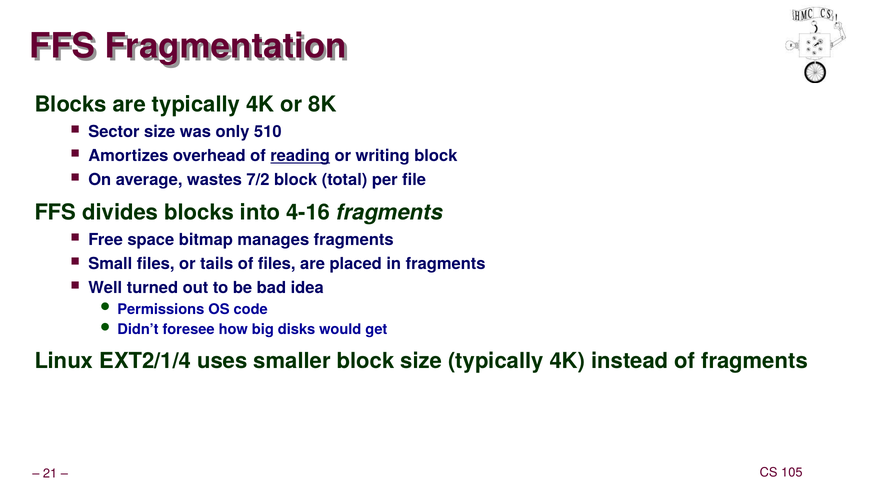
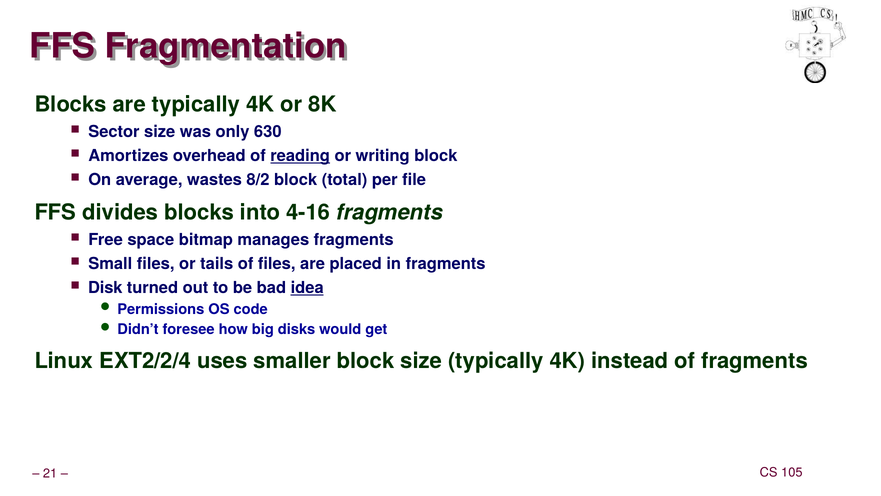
510: 510 -> 630 (268, 132)
7/2: 7/2 -> 8/2 (258, 180)
Well: Well -> Disk (105, 288)
idea underline: none -> present (307, 288)
EXT2/1/4: EXT2/1/4 -> EXT2/2/4 (145, 361)
